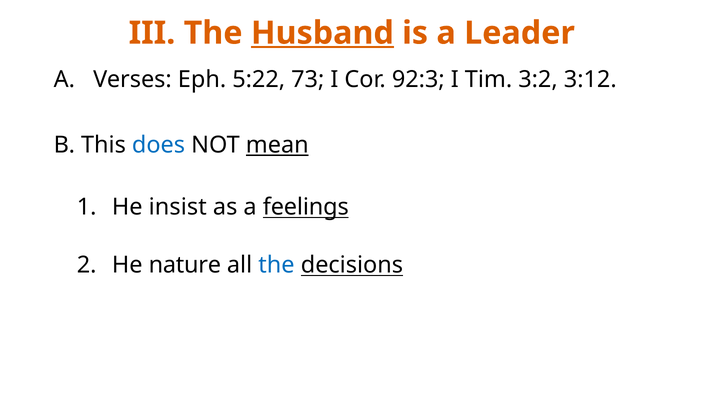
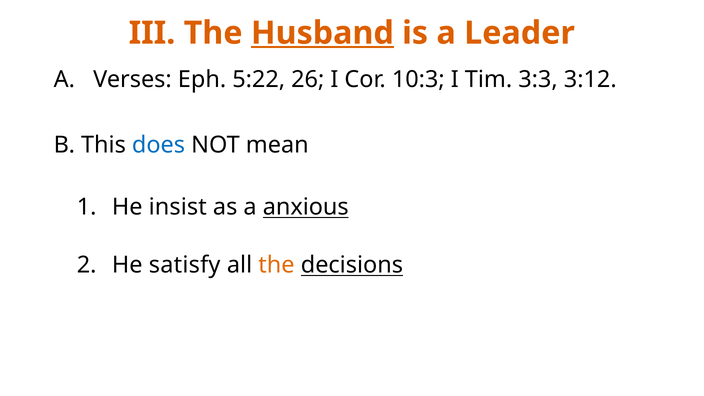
73: 73 -> 26 (308, 80)
92:3: 92:3 -> 10:3 (418, 80)
3:2: 3:2 -> 3:3 (538, 80)
mean underline: present -> none (277, 145)
feelings: feelings -> anxious (306, 207)
nature: nature -> satisfy (185, 265)
the colour: blue -> orange (276, 265)
